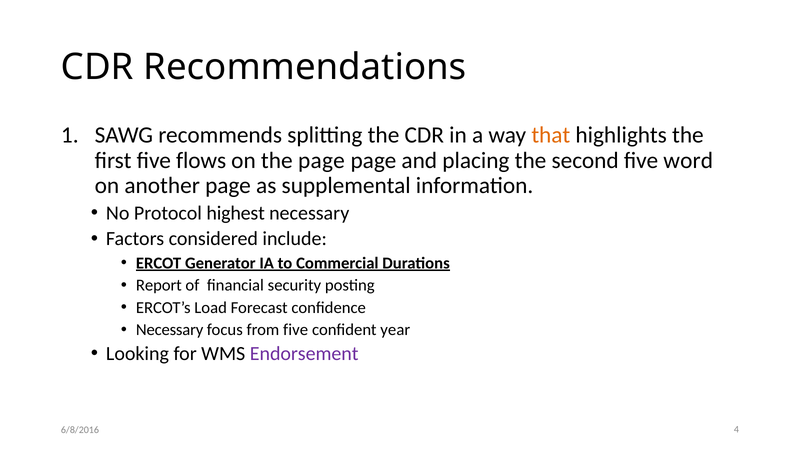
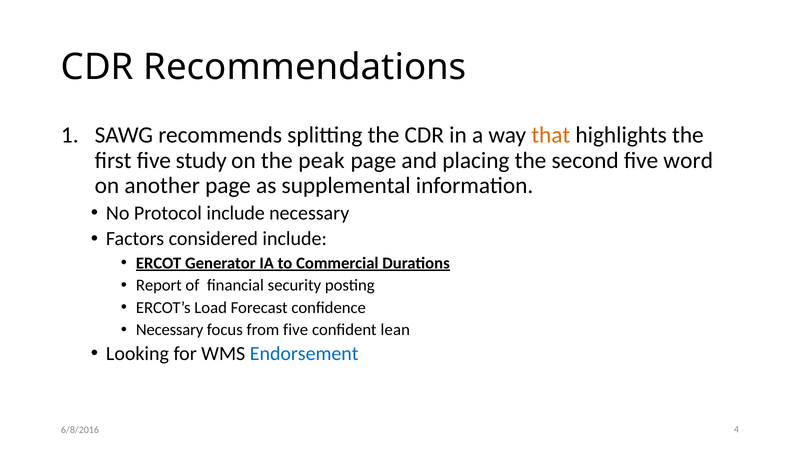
flows: flows -> study (201, 160)
the page: page -> peak (321, 160)
Protocol highest: highest -> include (236, 213)
year: year -> lean (395, 330)
Endorsement colour: purple -> blue (304, 354)
